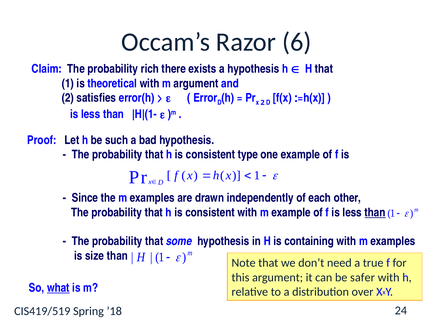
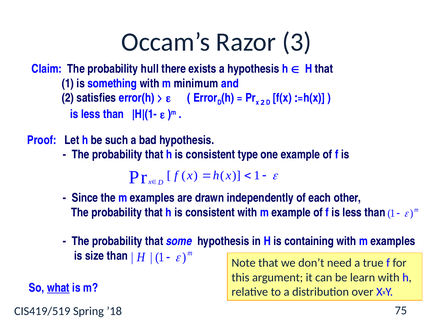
6: 6 -> 3 (297, 42)
rich: rich -> hull (150, 69)
theoretical: theoretical -> something (112, 83)
m argument: argument -> minimum (196, 83)
than underline: present -> none (375, 212)
safer: safer -> learn (363, 277)
24: 24 -> 75 (401, 310)
